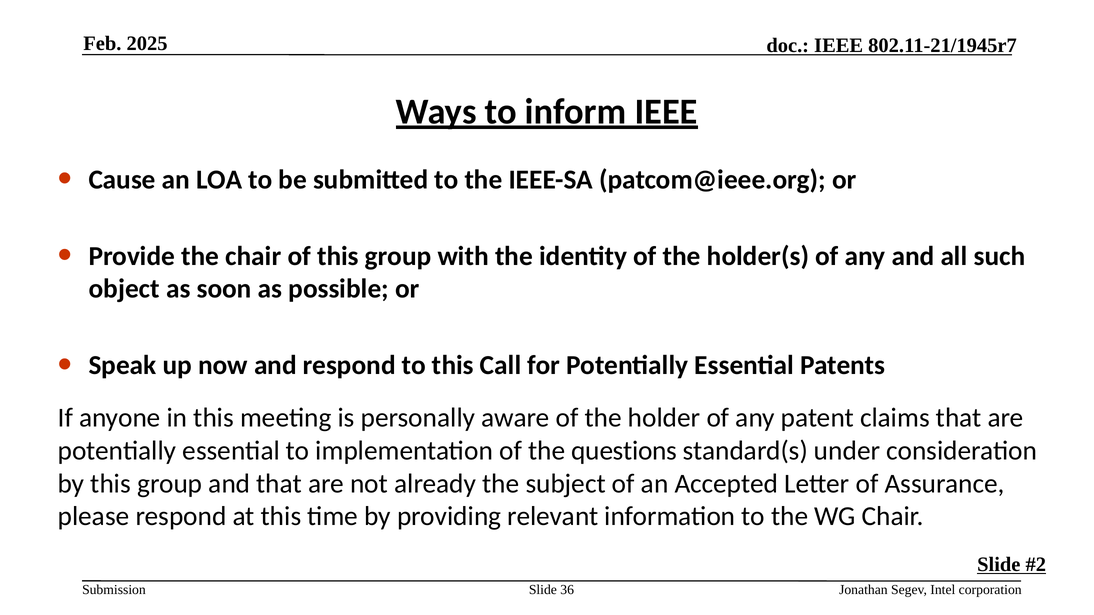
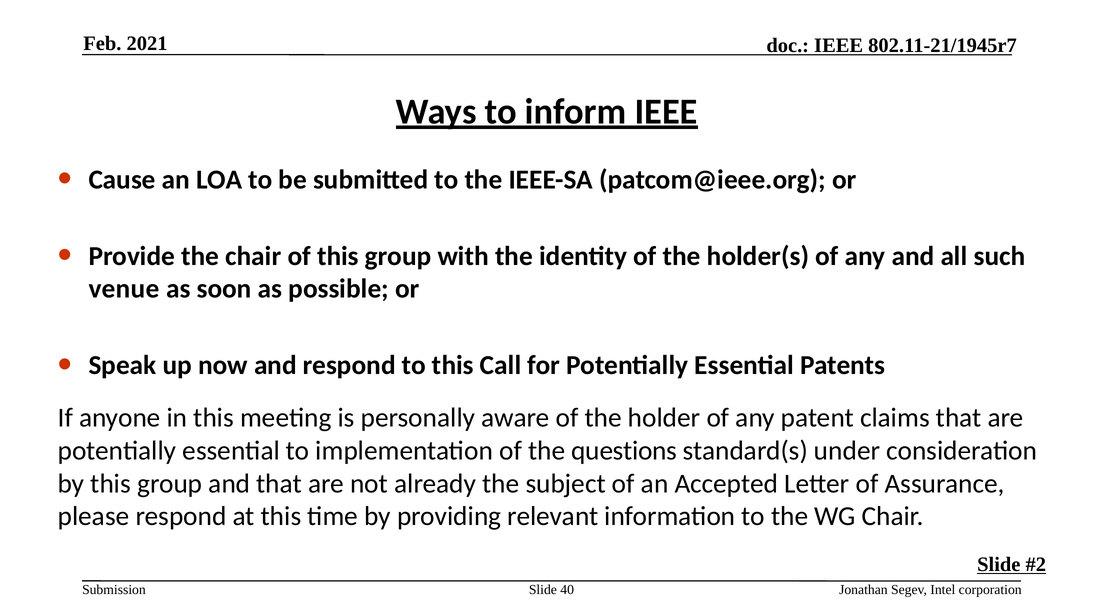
2025: 2025 -> 2021 (147, 43)
object: object -> venue (124, 289)
36: 36 -> 40 (567, 590)
